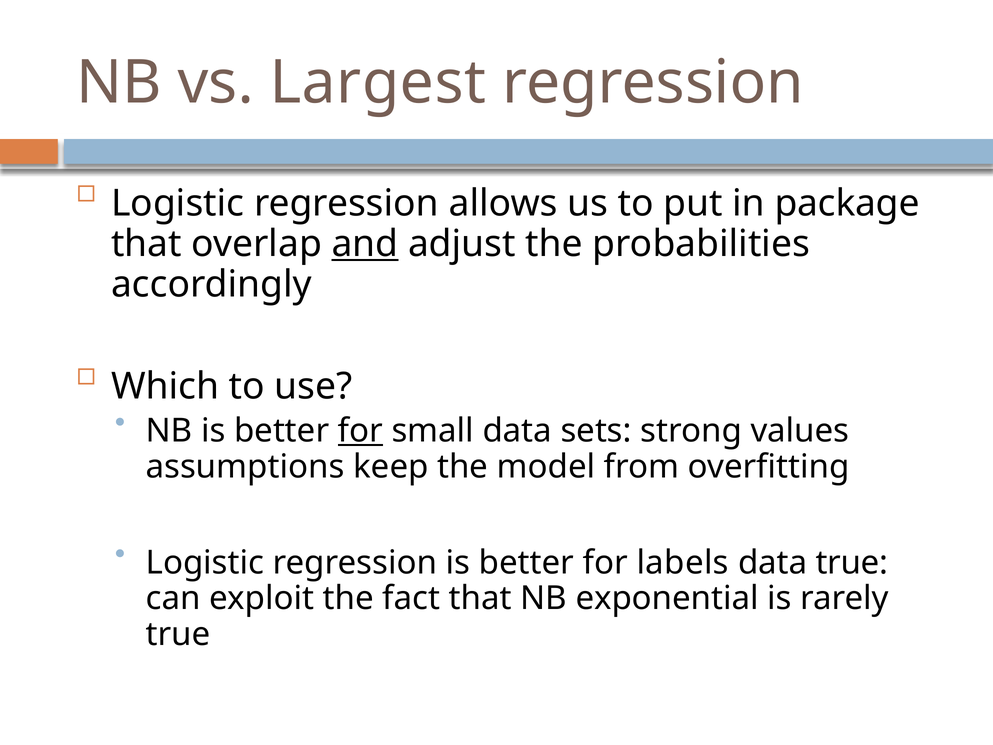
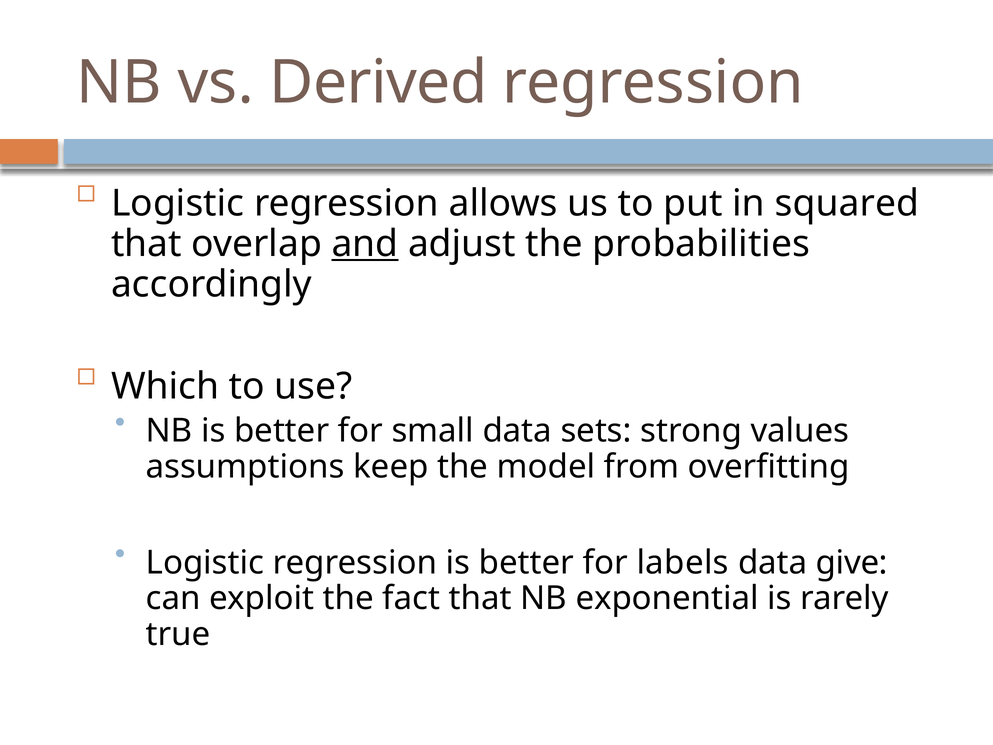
Largest: Largest -> Derived (378, 83)
package: package -> squared (847, 204)
for underline: present -> none (360, 431)
data true: true -> give (852, 562)
